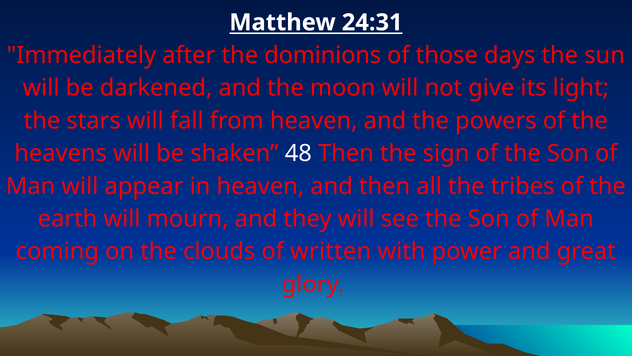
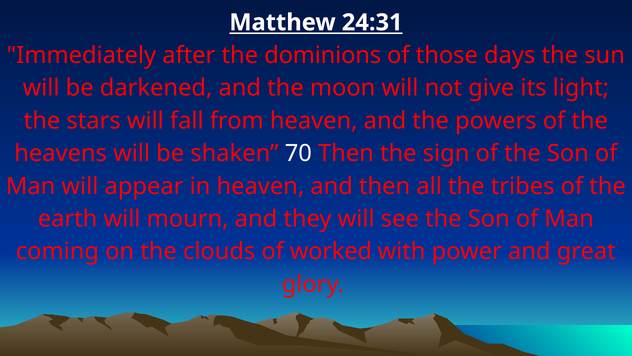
48: 48 -> 70 (298, 153)
written: written -> worked (331, 251)
